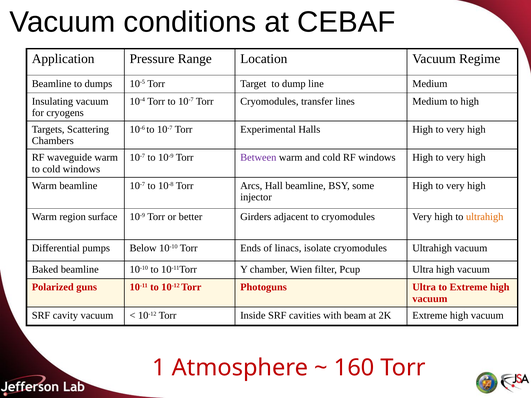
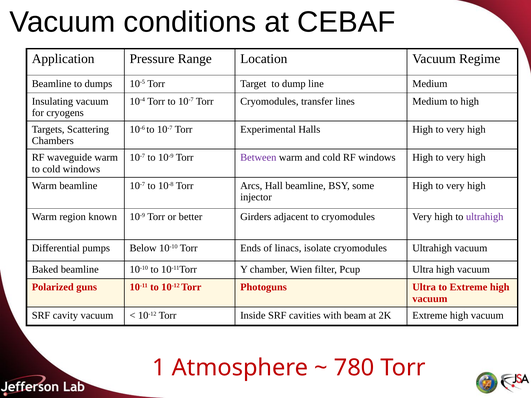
surface: surface -> known (103, 217)
ultrahigh colour: orange -> purple (485, 217)
160: 160 -> 780 (354, 368)
